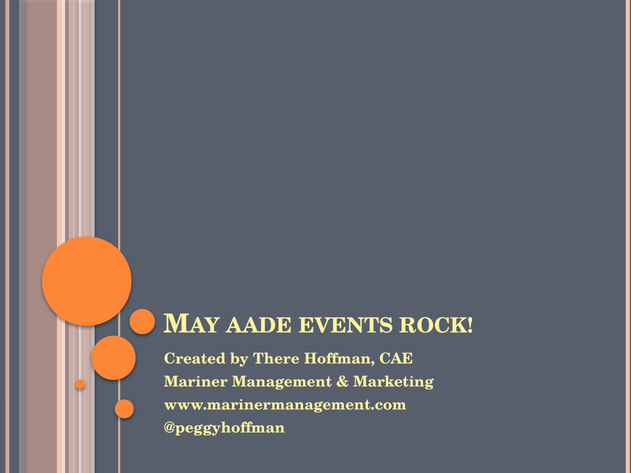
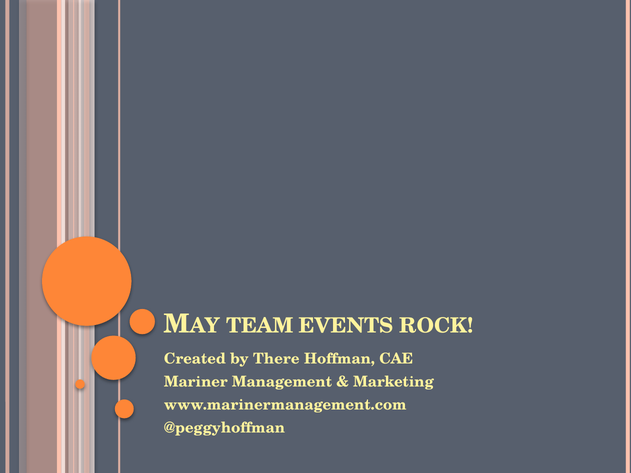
AADE: AADE -> TEAM (260, 326)
